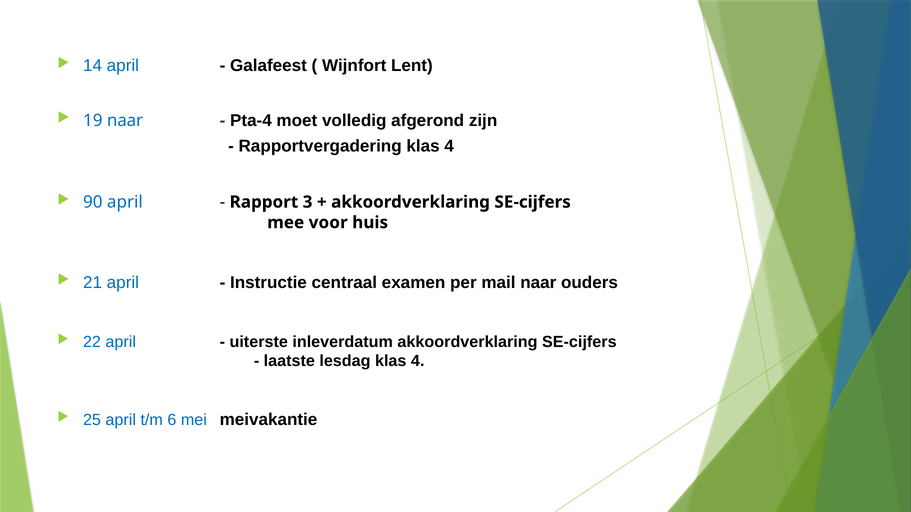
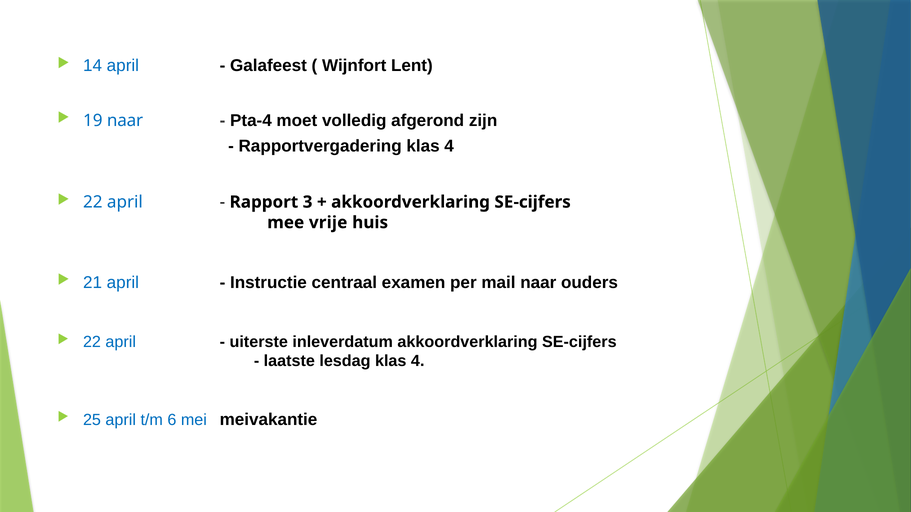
90: 90 -> 22 (93, 202)
voor: voor -> vrije (328, 223)
